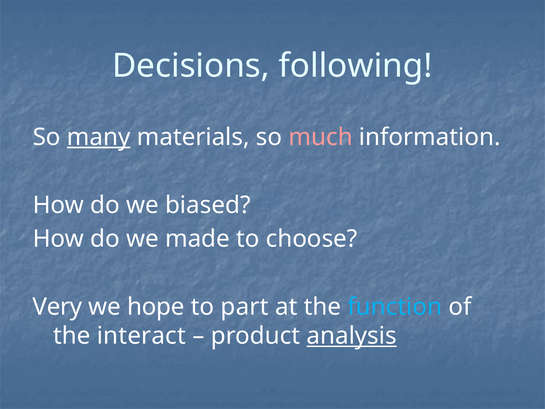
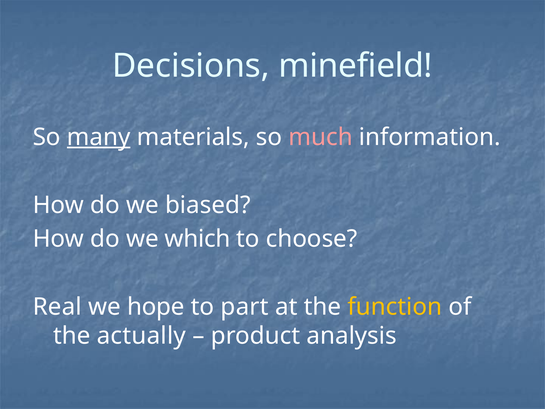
following: following -> minefield (356, 66)
made: made -> which (198, 239)
Very: Very -> Real (57, 307)
function colour: light blue -> yellow (395, 307)
interact: interact -> actually (141, 336)
analysis underline: present -> none (352, 336)
